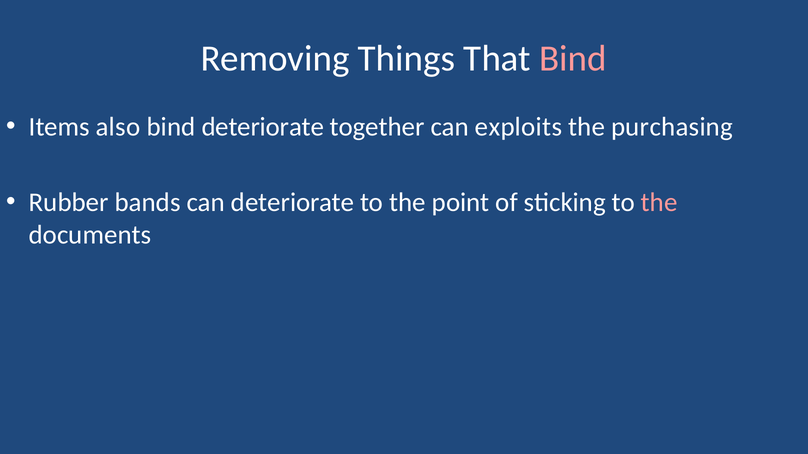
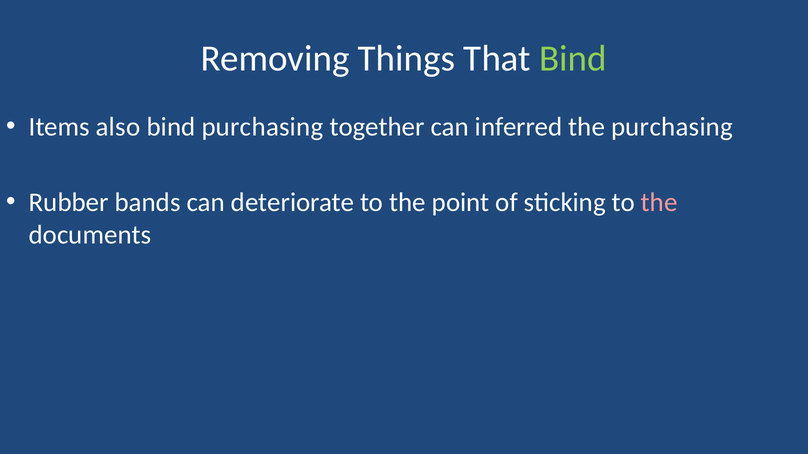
Bind colour: pink -> light green (573, 59)
bind deteriorate: deteriorate -> purchasing (263, 127)
exploits: exploits -> inferred (519, 127)
